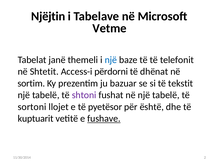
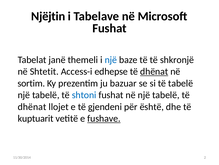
Vetme: Vetme -> Fushat (109, 28)
telefonit: telefonit -> shkronjë (177, 60)
përdorni: përdorni -> edhepse (111, 71)
dhënat underline: none -> present (154, 71)
të tekstit: tekstit -> tabelë (181, 83)
shtoni colour: purple -> blue (84, 95)
sortoni: sortoni -> dhënat (32, 106)
pyetësor: pyetësor -> gjendeni (105, 106)
